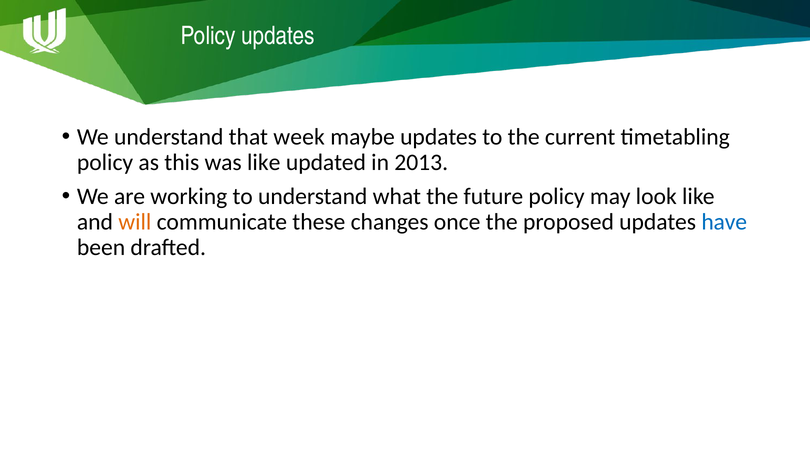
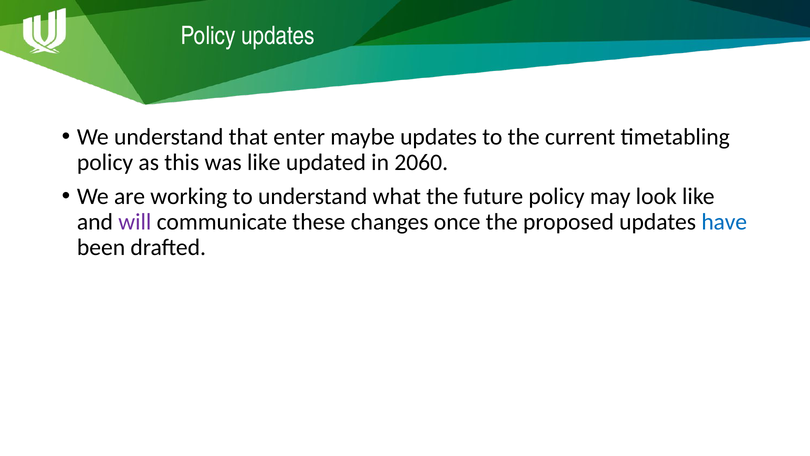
week: week -> enter (299, 137)
2013: 2013 -> 2060 (421, 162)
will colour: orange -> purple (135, 222)
